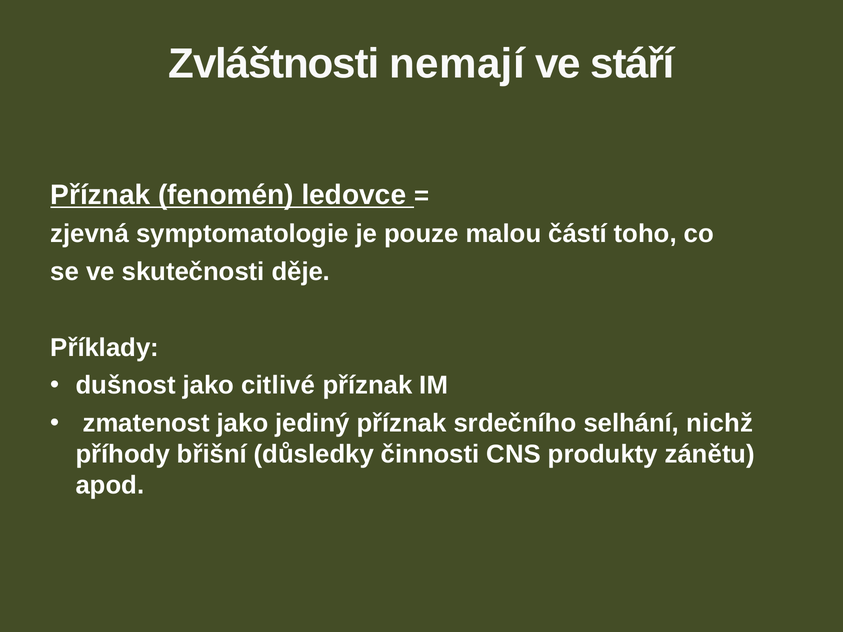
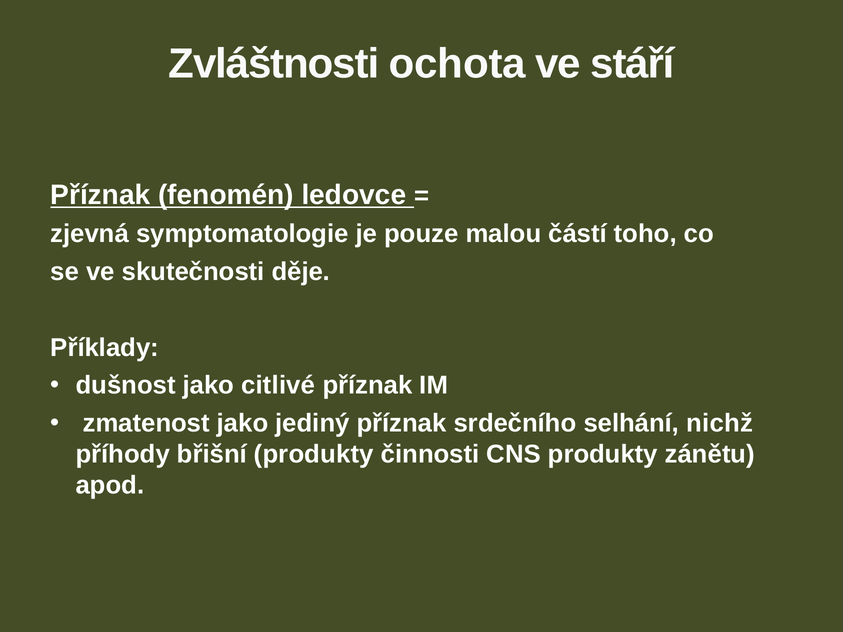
nemají: nemají -> ochota (457, 64)
břišní důsledky: důsledky -> produkty (314, 454)
